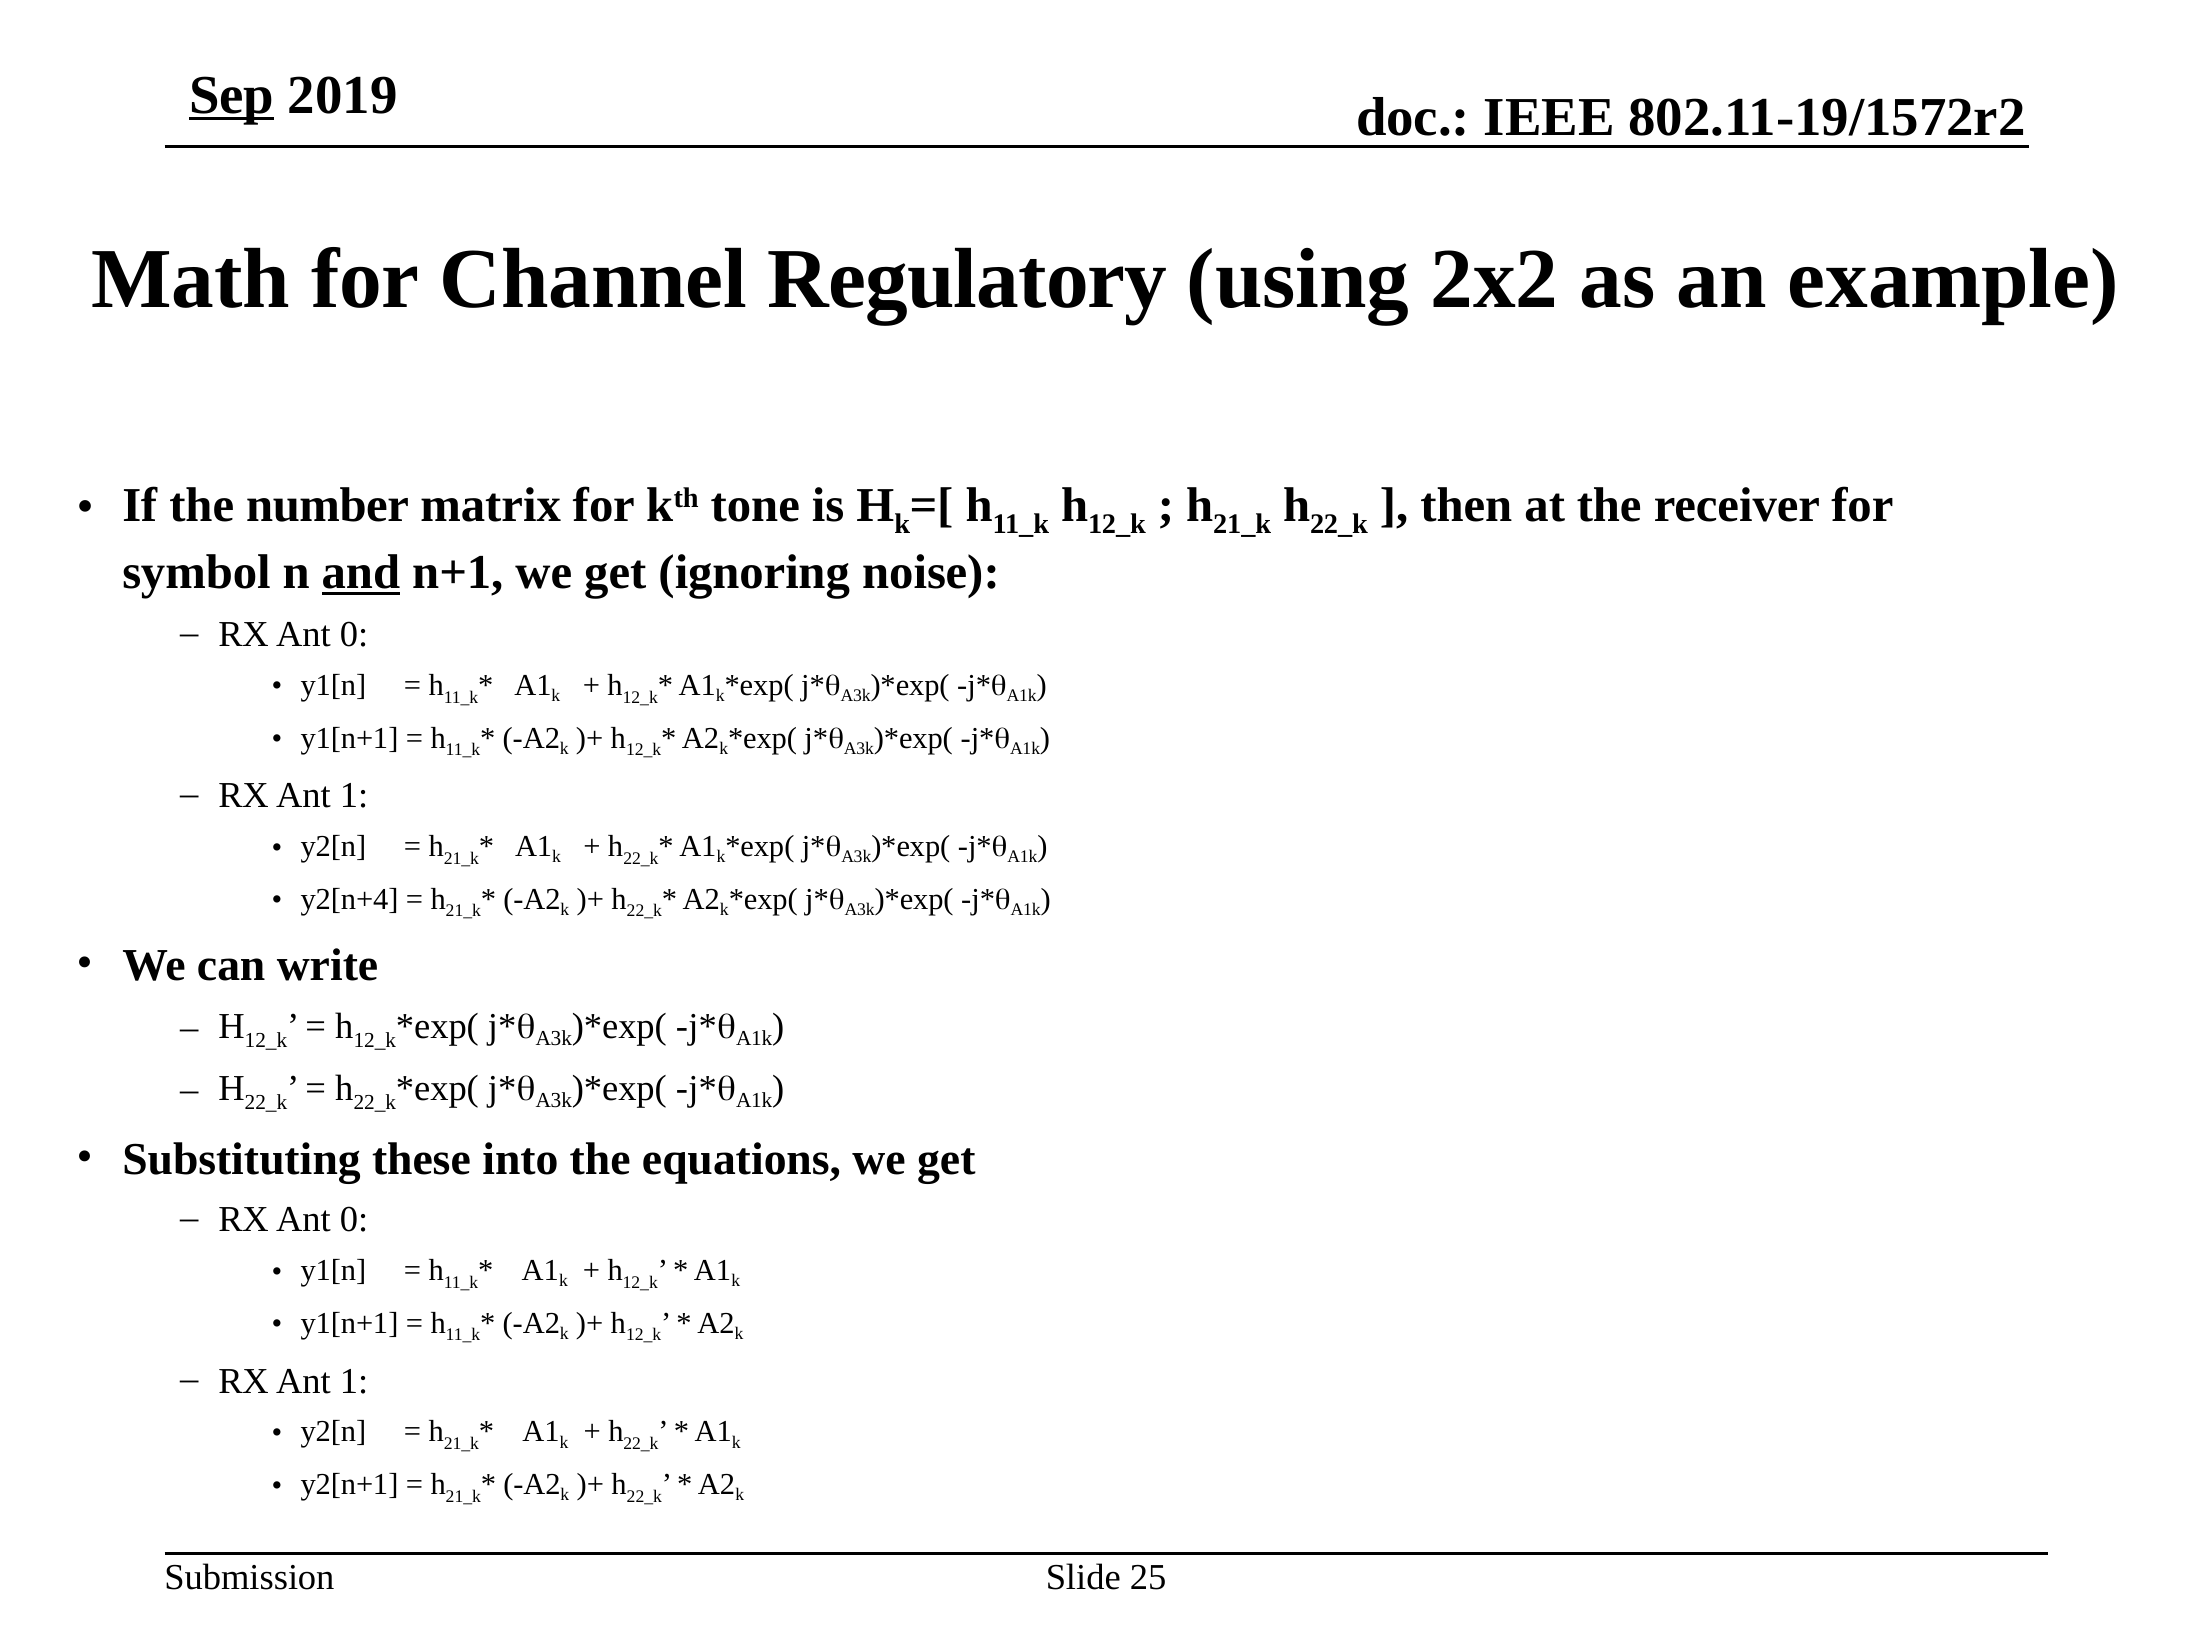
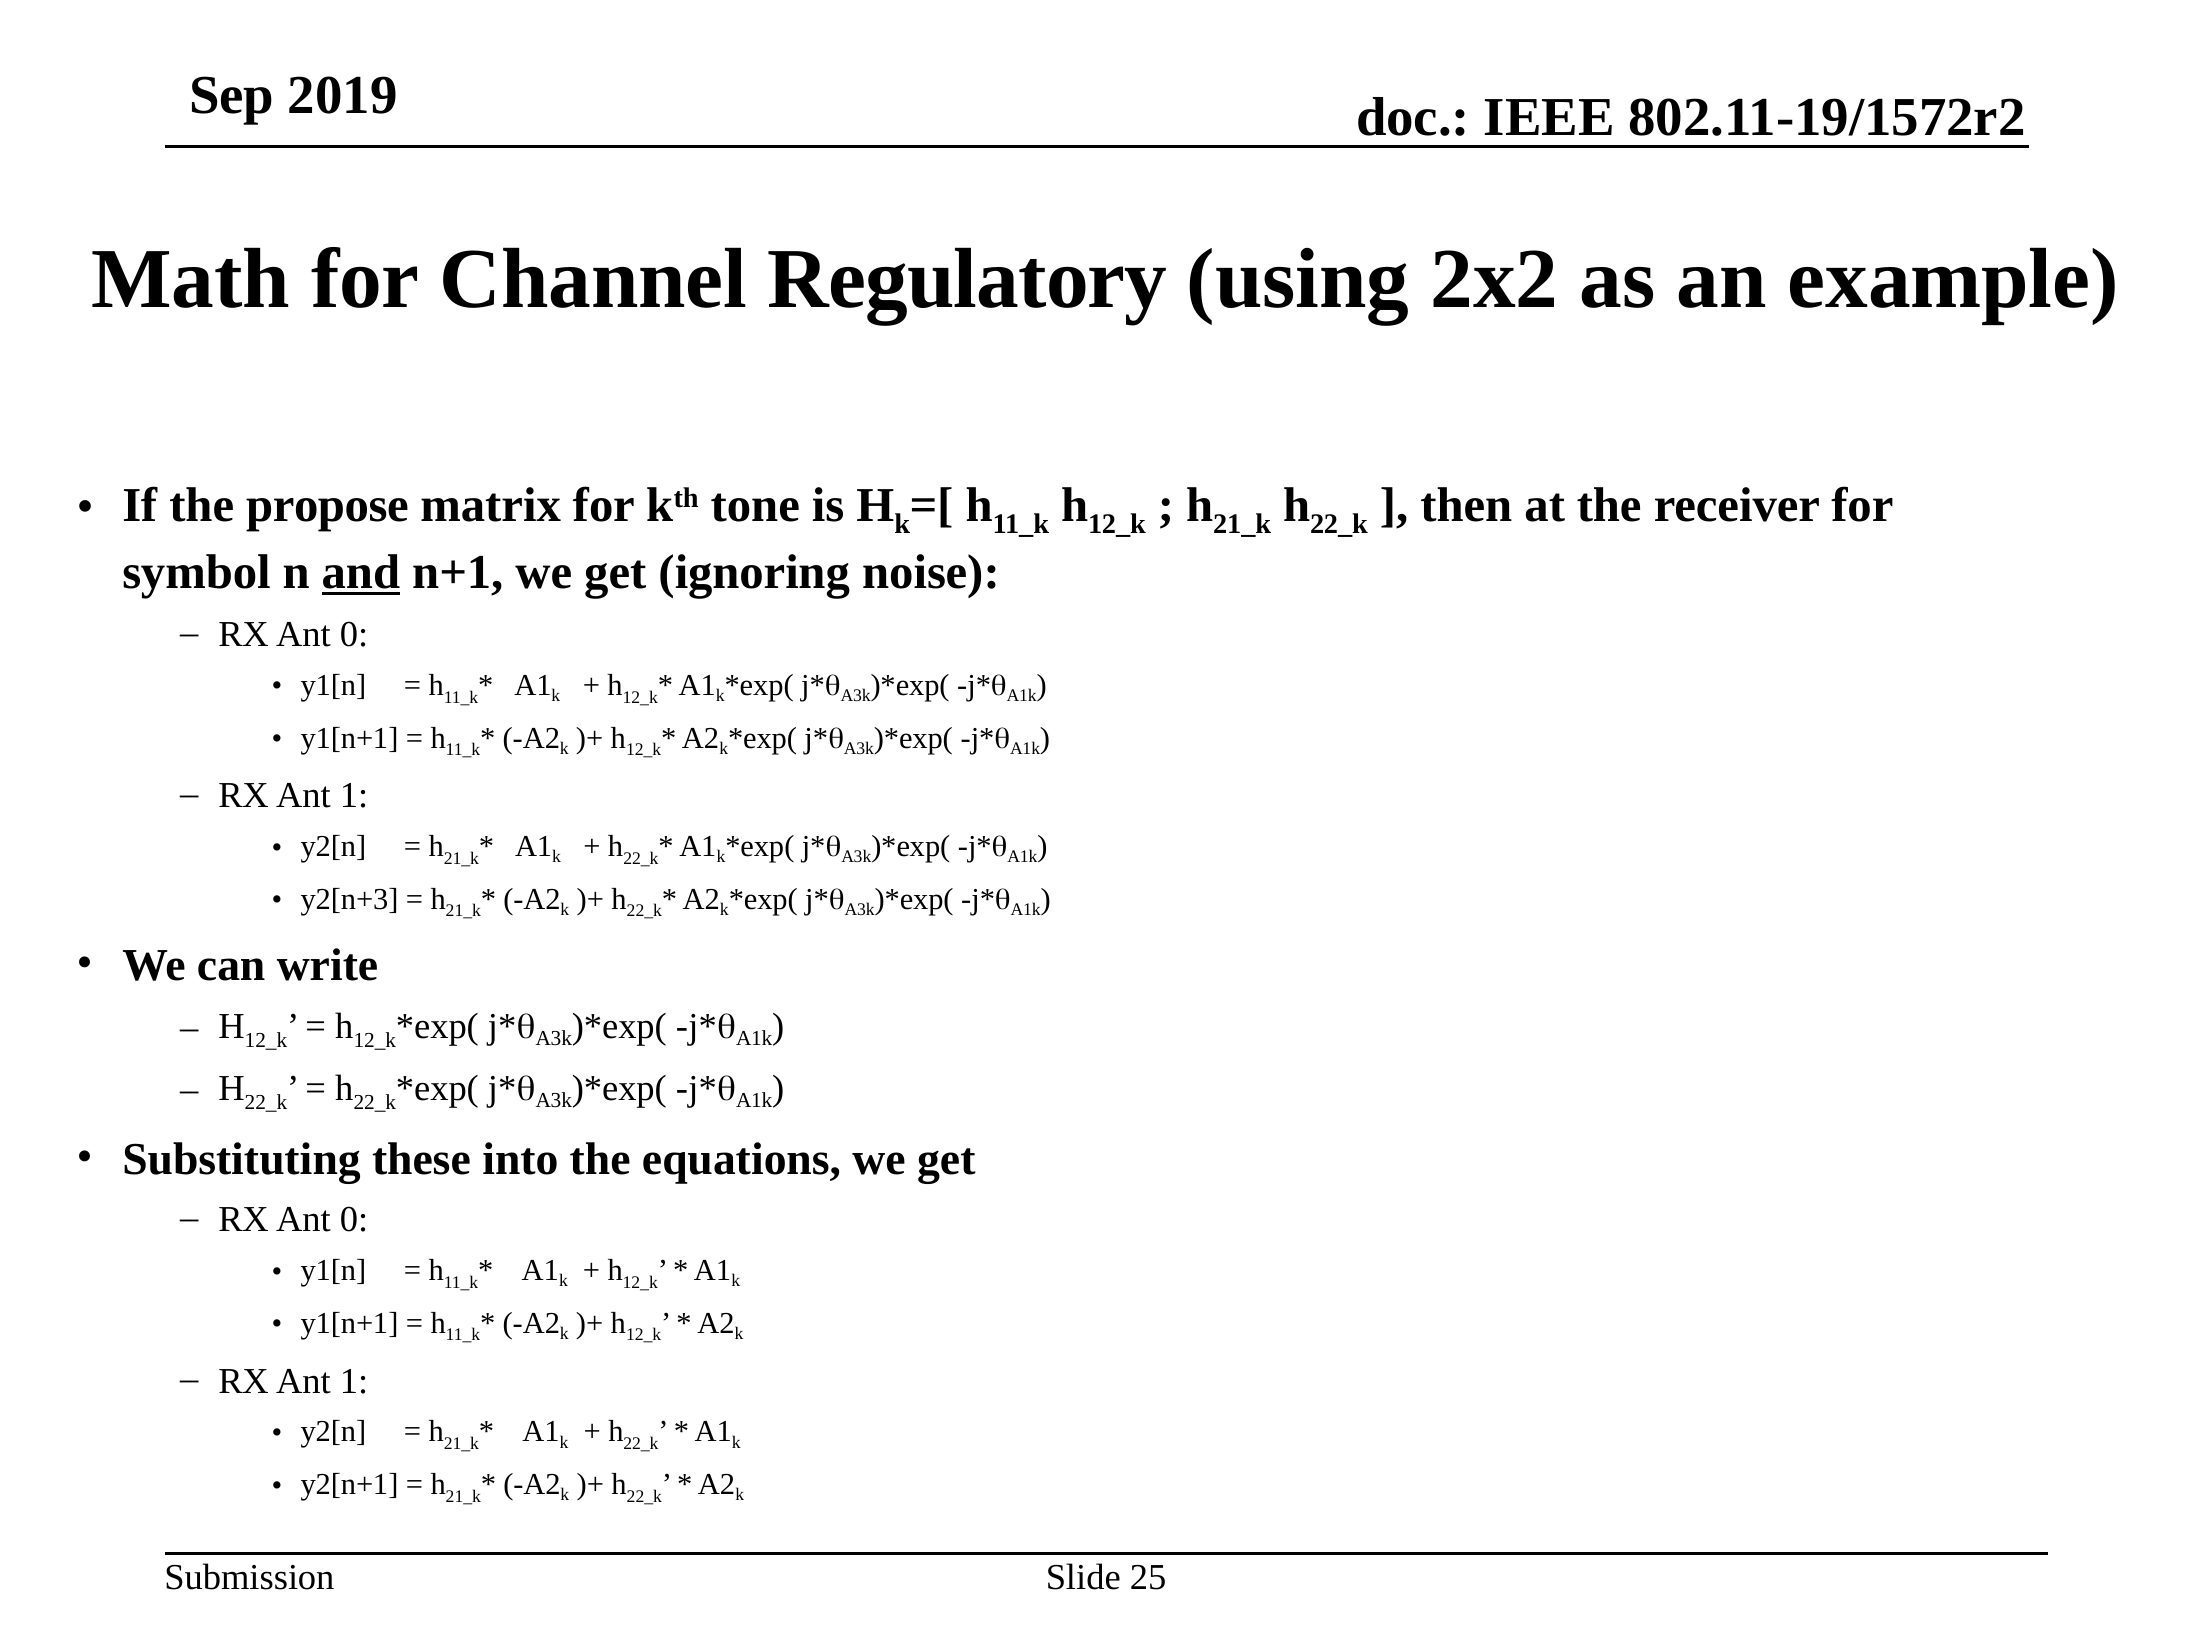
Sep underline: present -> none (232, 95)
number: number -> propose (327, 506)
y2[n+4: y2[n+4 -> y2[n+3 (349, 899)
